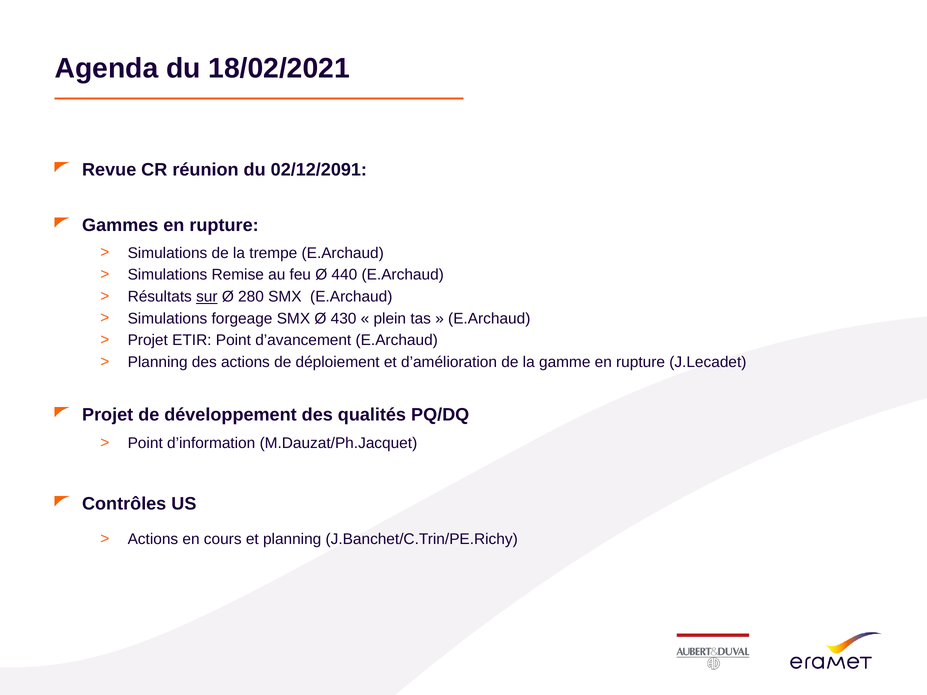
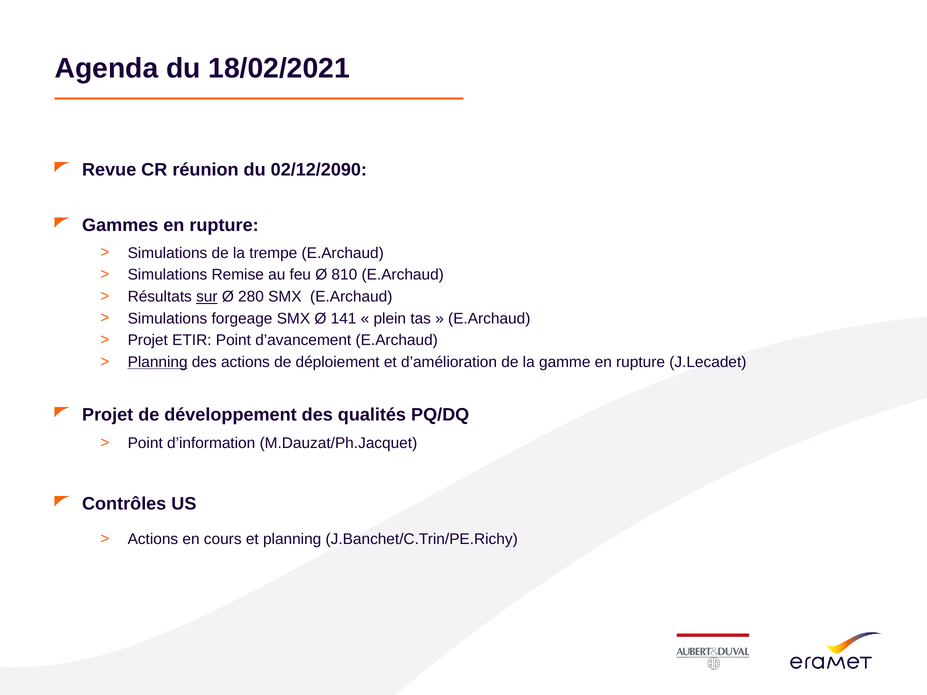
02/12/2091: 02/12/2091 -> 02/12/2090 (319, 170)
440: 440 -> 810 (344, 275)
430: 430 -> 141 (344, 319)
Planning underline: none -> present (158, 362)
